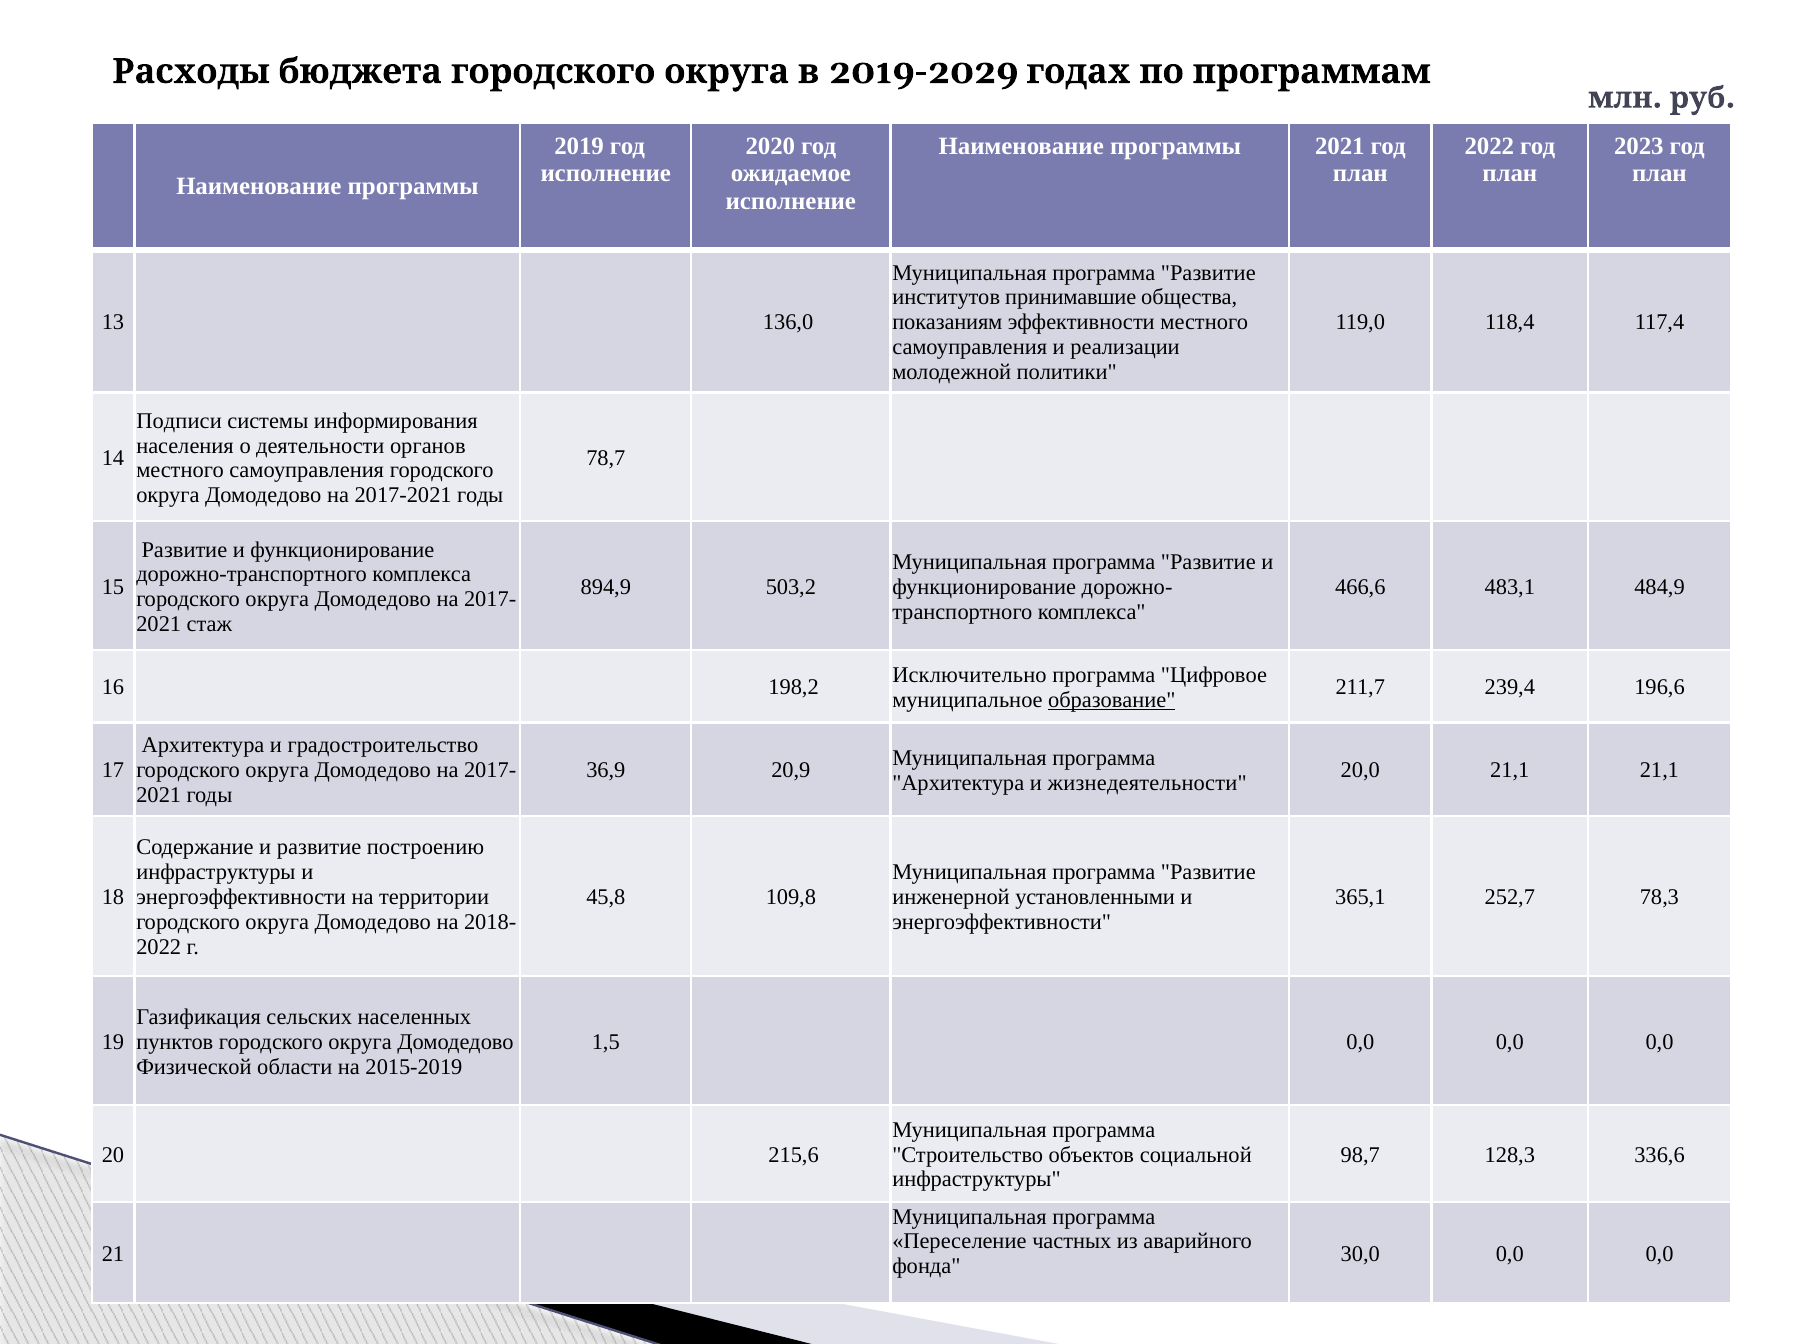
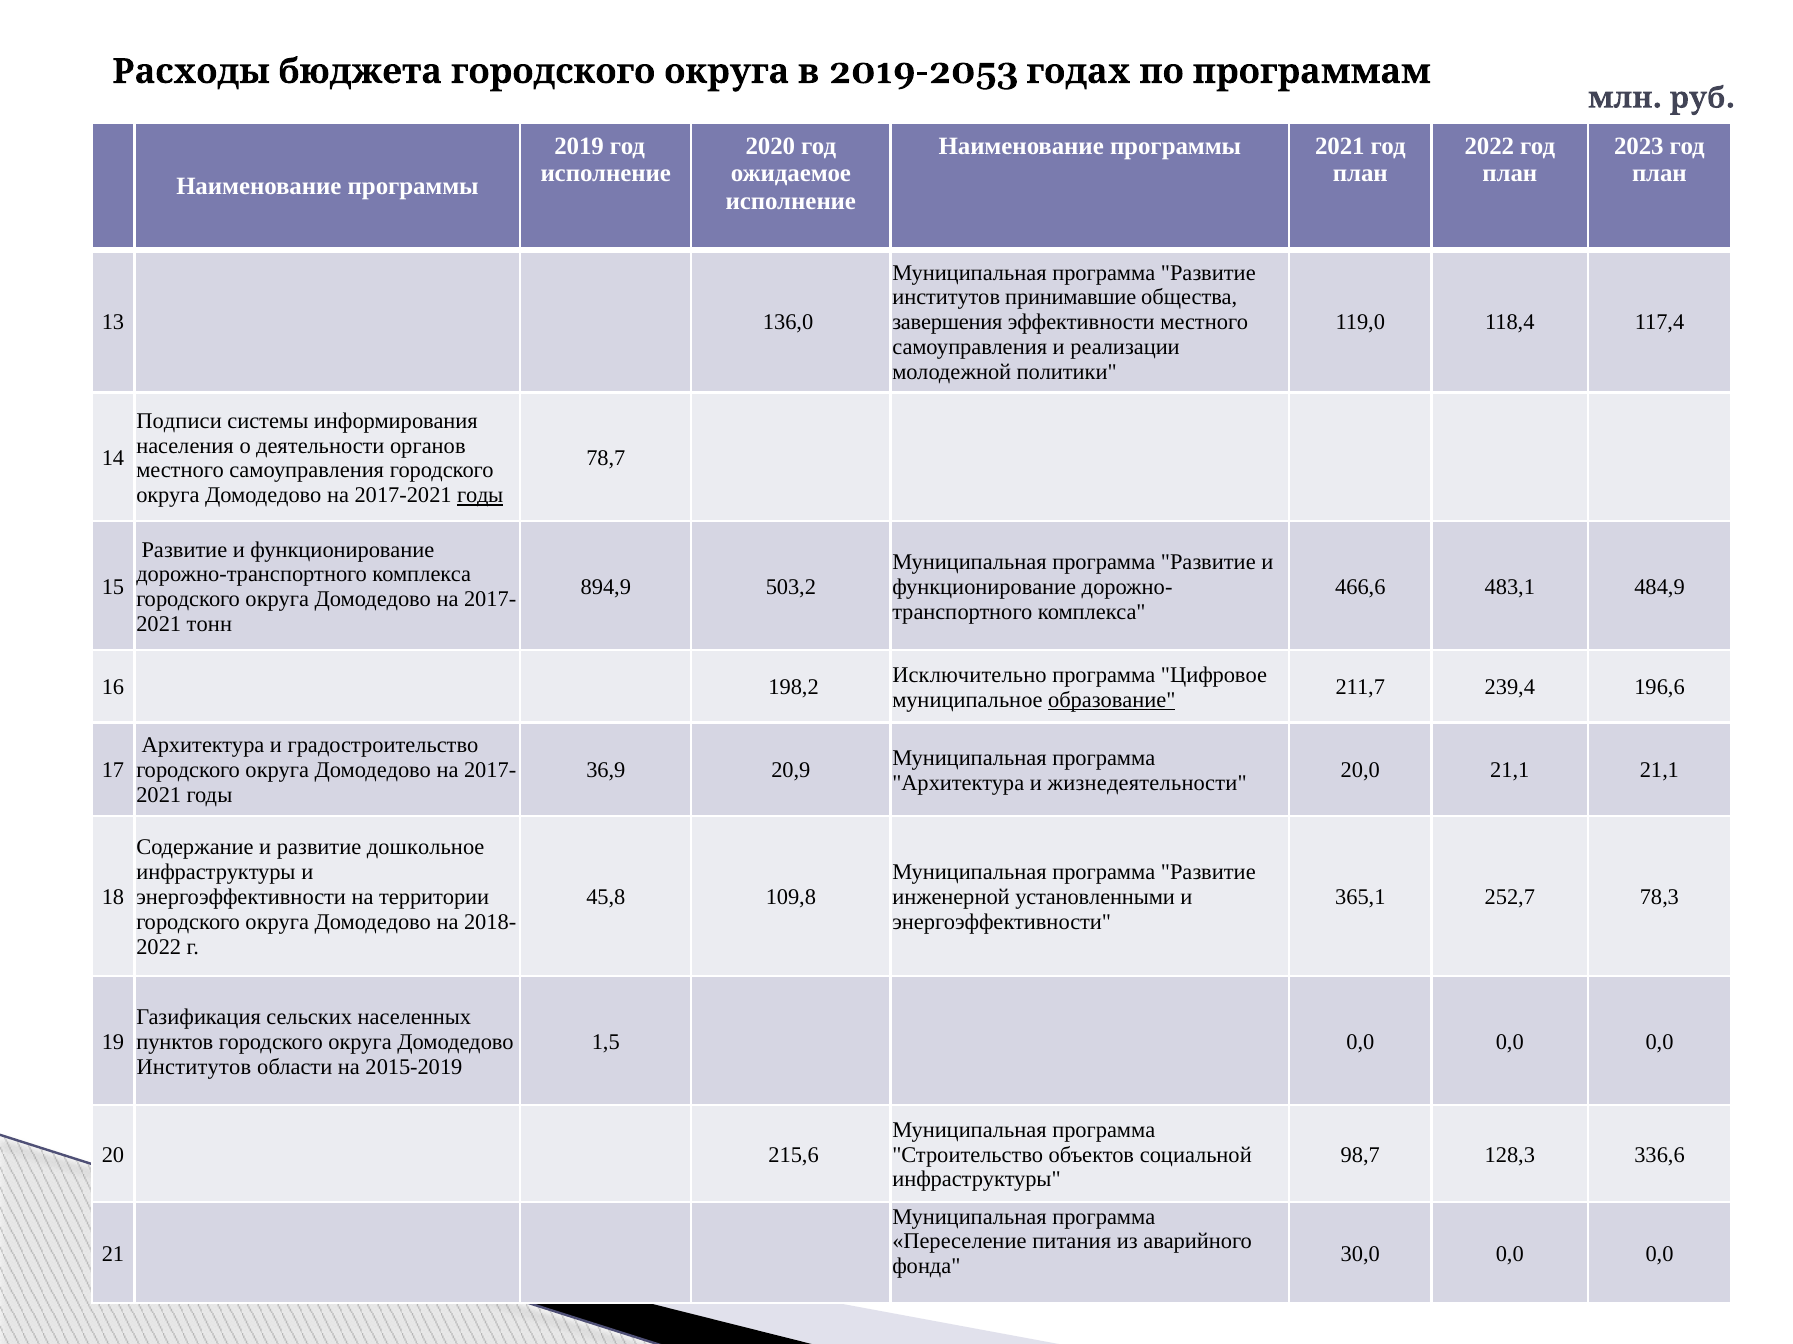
2019-2029: 2019-2029 -> 2019-2053 (924, 72)
показаниям: показаниям -> завершения (947, 322)
годы underline: none -> present (480, 496)
стаж: стаж -> тонн (209, 624)
построению: построению -> дошкольное (426, 848)
Физической: Физической -> Институтов (194, 1067)
частных: частных -> питания (1072, 1242)
